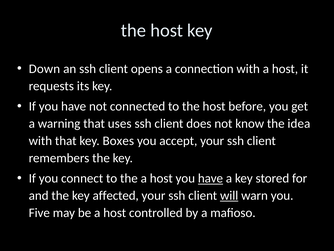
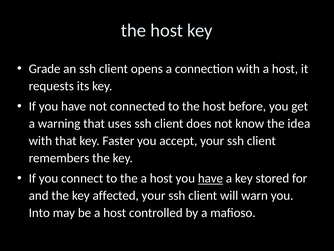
Down: Down -> Grade (45, 69)
Boxes: Boxes -> Faster (118, 141)
will underline: present -> none (229, 195)
Five: Five -> Into (39, 212)
